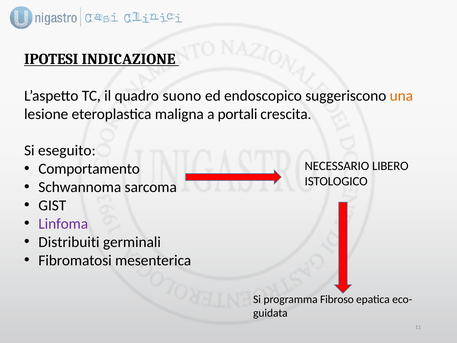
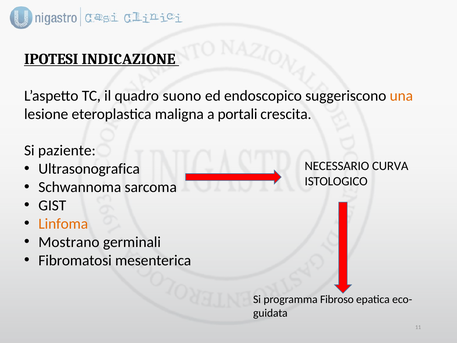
eseguito: eseguito -> paziente (67, 150)
LIBERO: LIBERO -> CURVA (390, 166)
Comportamento: Comportamento -> Ultrasonografica (89, 169)
Linfoma colour: purple -> orange (63, 224)
Distribuiti: Distribuiti -> Mostrano (69, 242)
